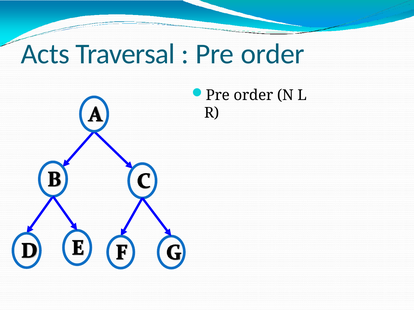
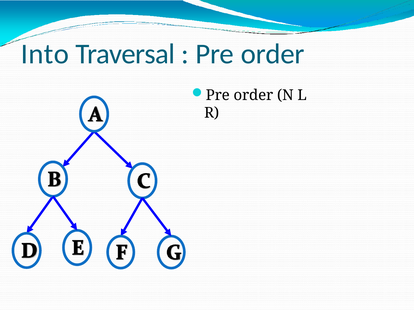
Acts: Acts -> Into (45, 54)
